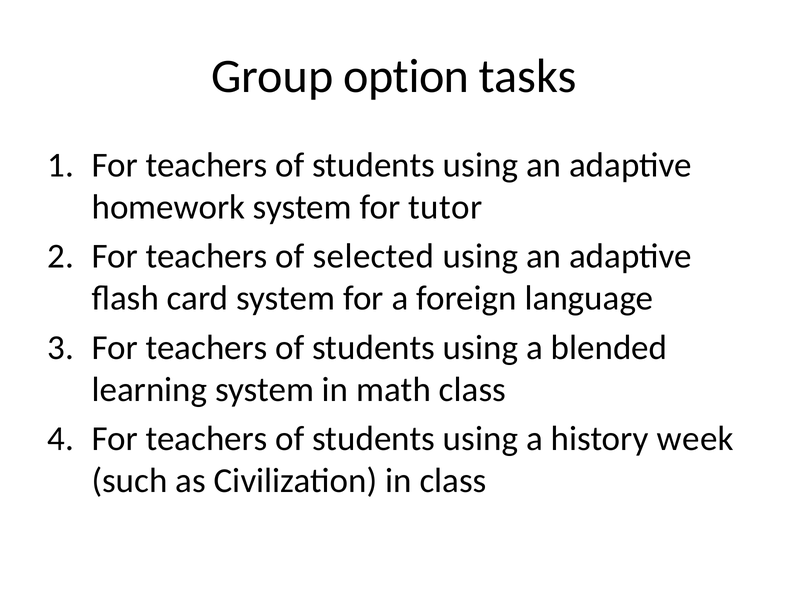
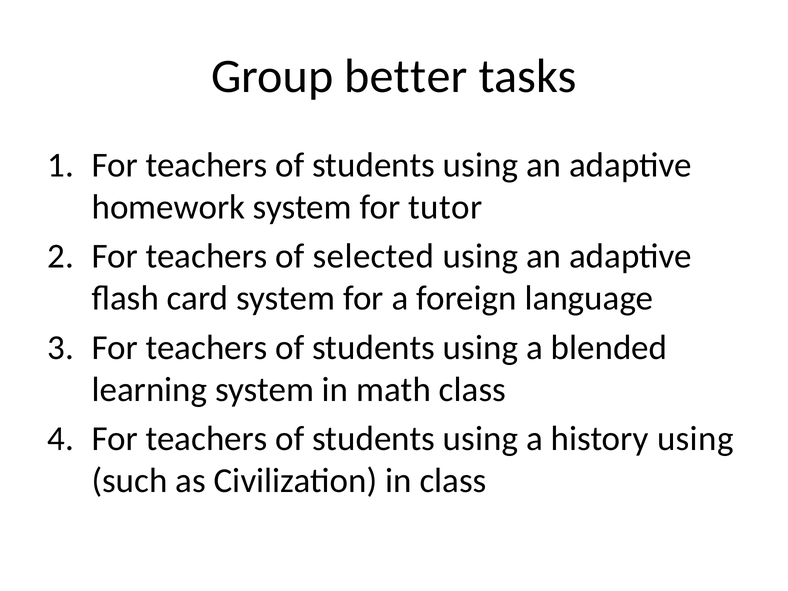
option: option -> better (406, 76)
history week: week -> using (695, 439)
